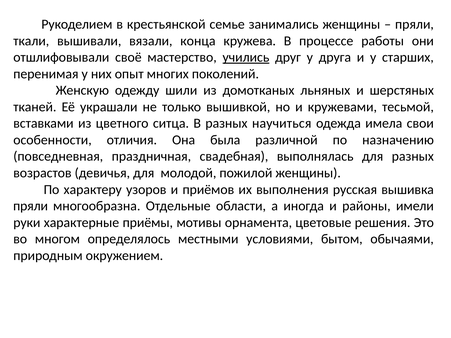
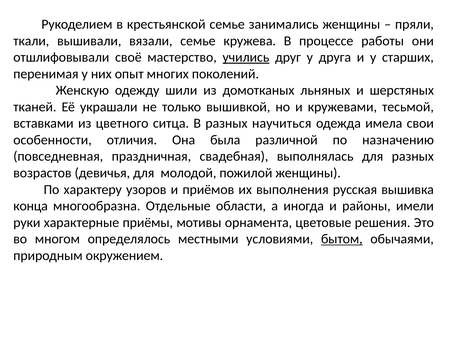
вязали конца: конца -> семье (198, 41)
пряли: пряли -> конца (31, 206)
бытом underline: none -> present (342, 239)
